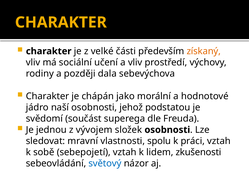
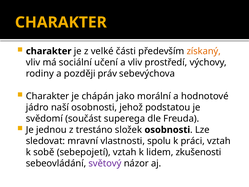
dala: dala -> práv (107, 74)
vývojem: vývojem -> trestáno (94, 130)
světový colour: blue -> purple (105, 163)
